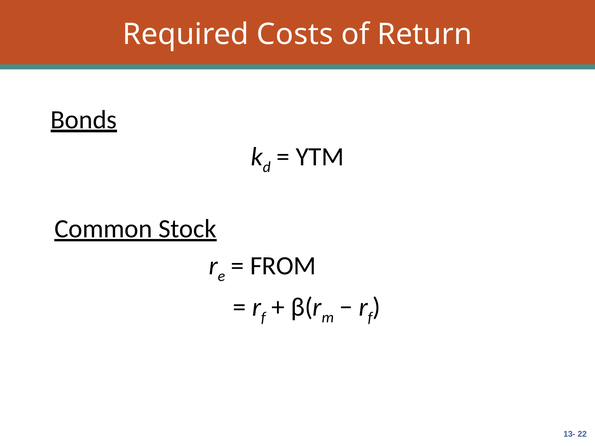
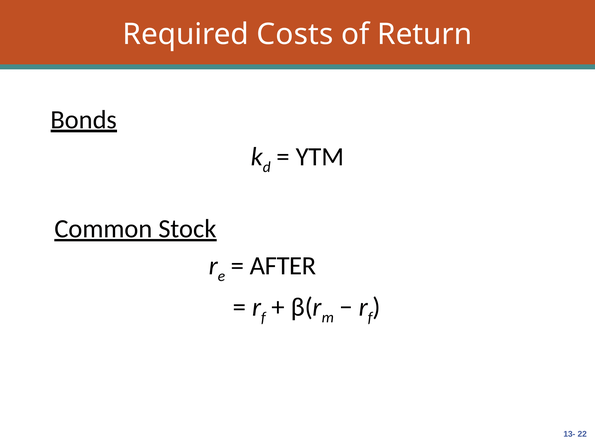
FROM: FROM -> AFTER (283, 266)
